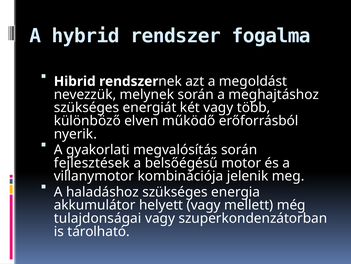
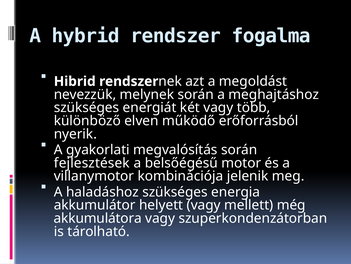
tulajdonságai: tulajdonságai -> akkumulátora (98, 218)
